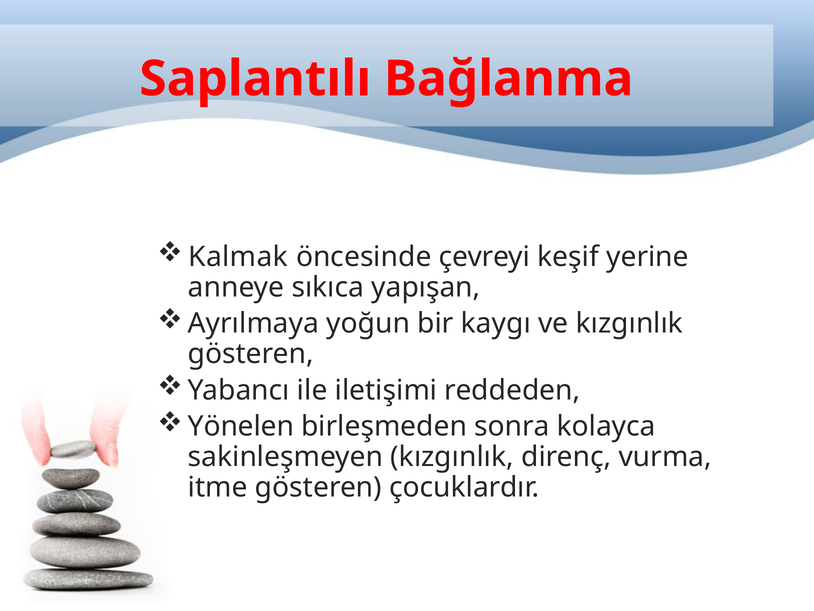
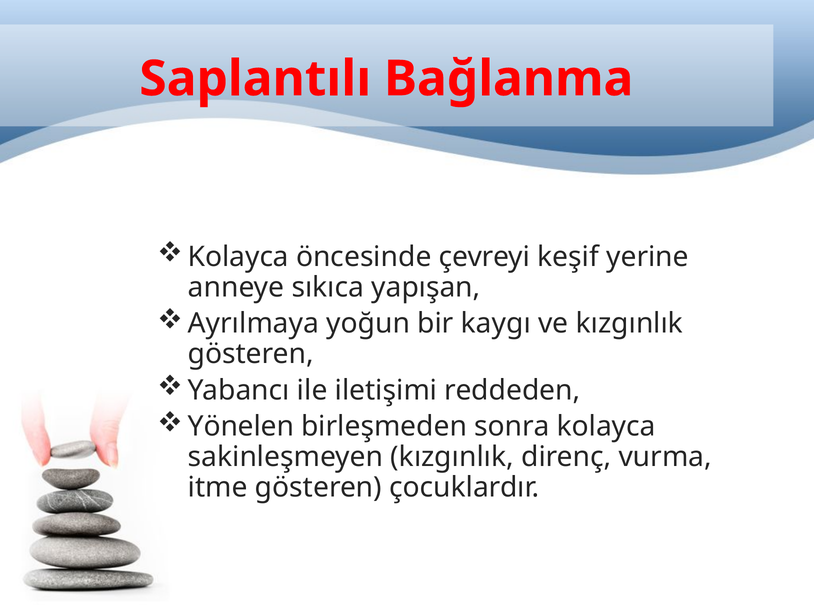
Kalmak: Kalmak -> Kolayca (238, 257)
